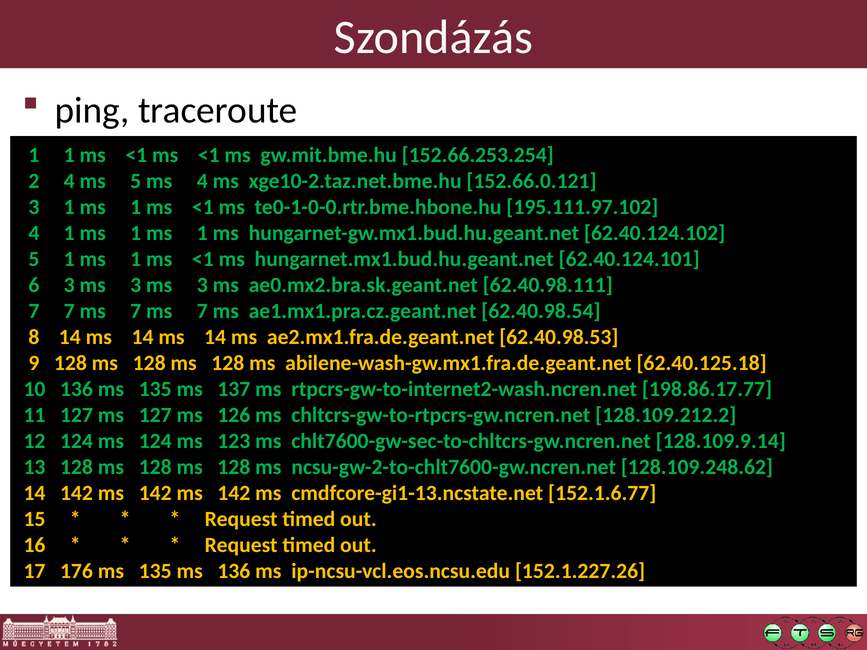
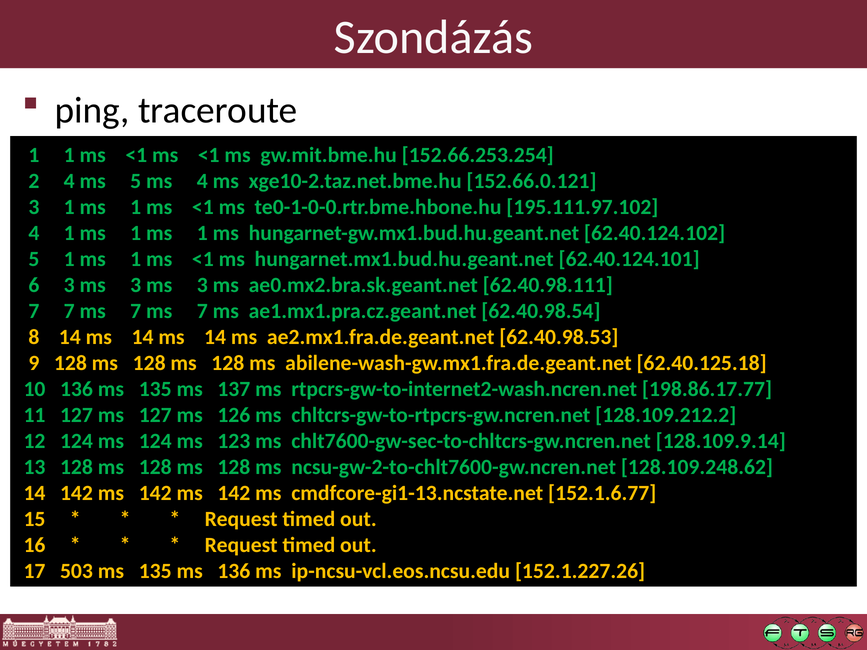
176: 176 -> 503 (76, 571)
